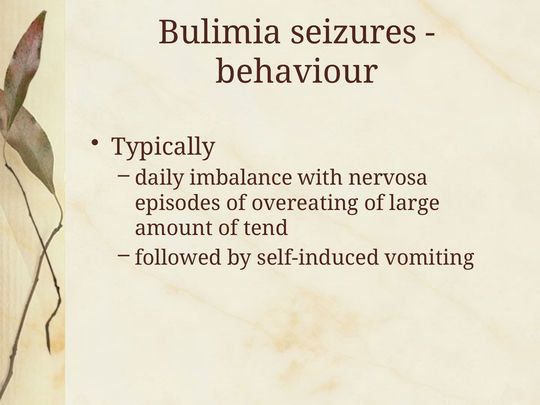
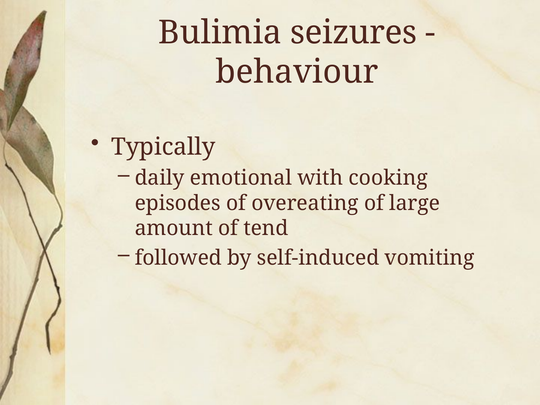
imbalance: imbalance -> emotional (241, 178)
nervosa: nervosa -> cooking (388, 178)
